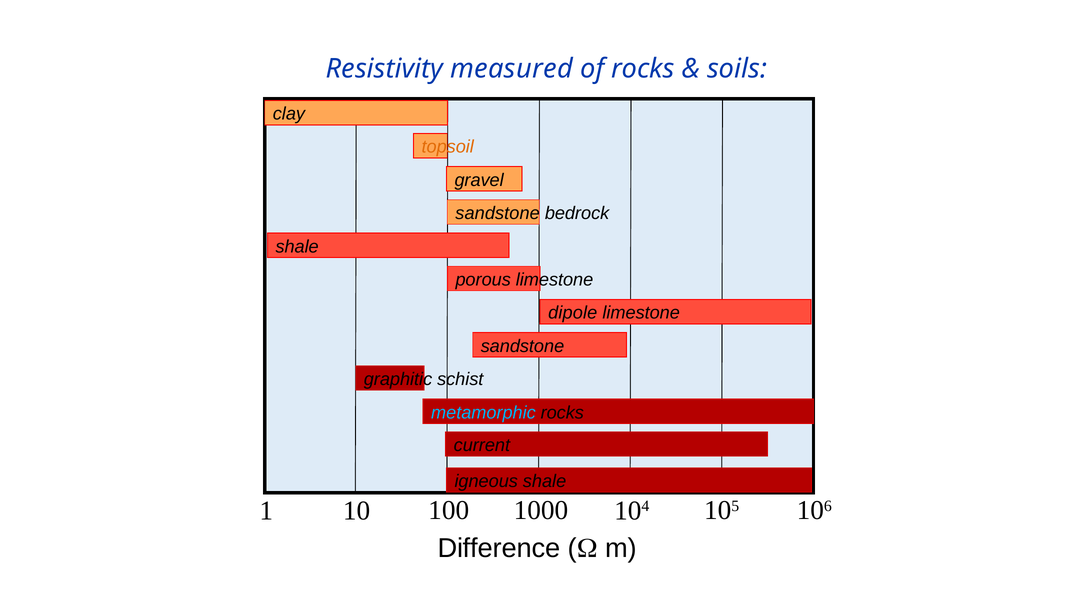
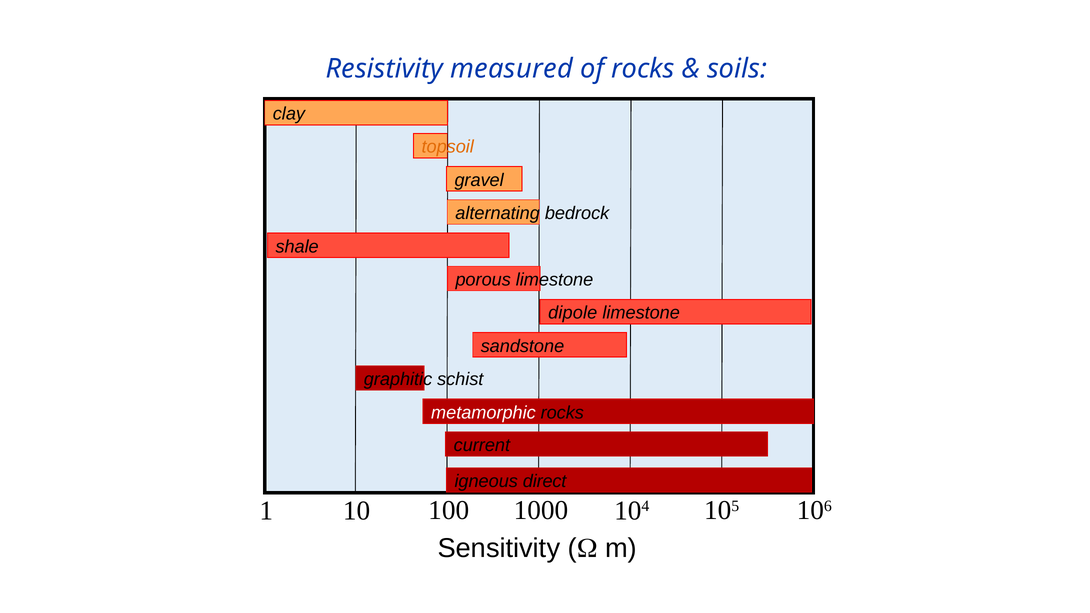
sandstone: sandstone -> alternating (498, 213)
metamorphic colour: light blue -> white (483, 413)
igneous shale: shale -> direct (545, 481)
Difference: Difference -> Sensitivity (499, 548)
